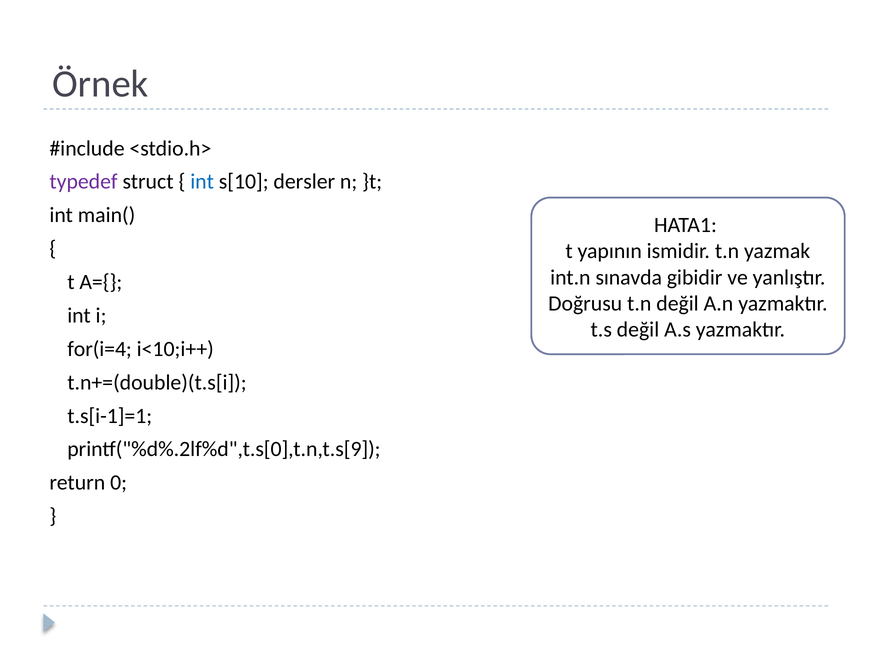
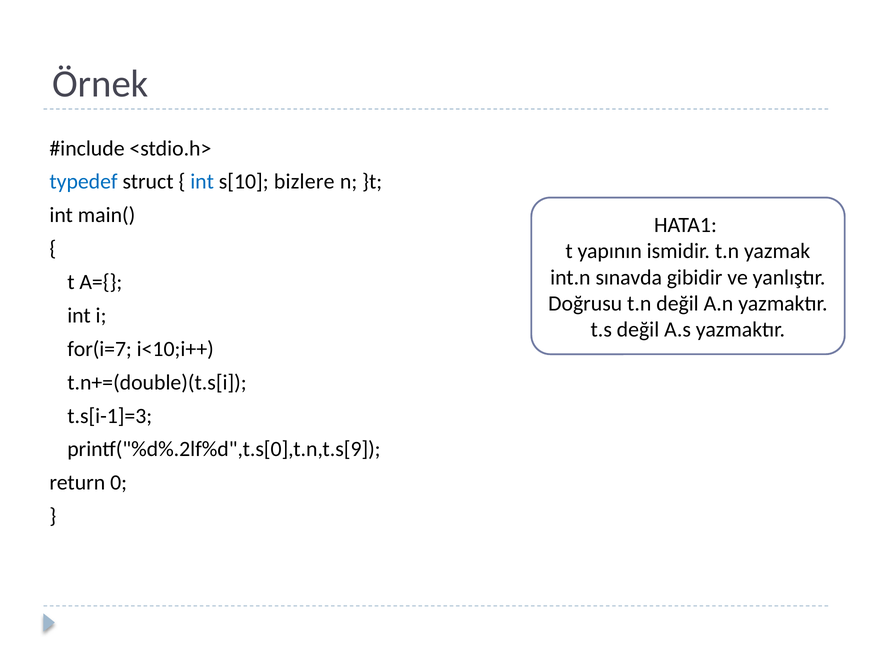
typedef colour: purple -> blue (84, 182)
dersler: dersler -> bizlere (304, 182)
for(i=4: for(i=4 -> for(i=7 (100, 349)
t.s[i-1]=1: t.s[i-1]=1 -> t.s[i-1]=3 (110, 416)
